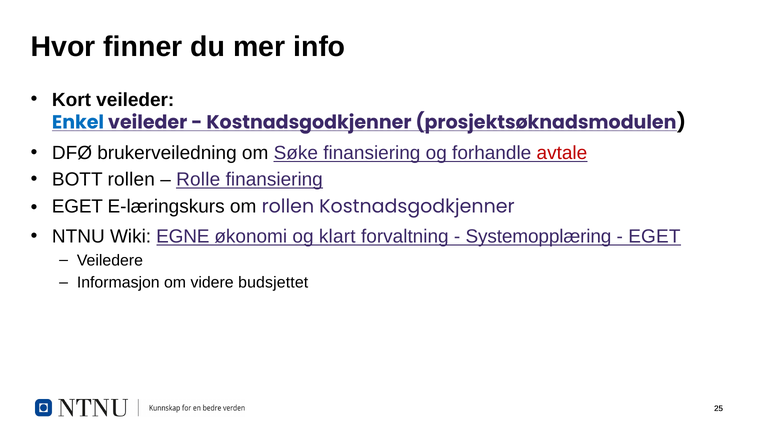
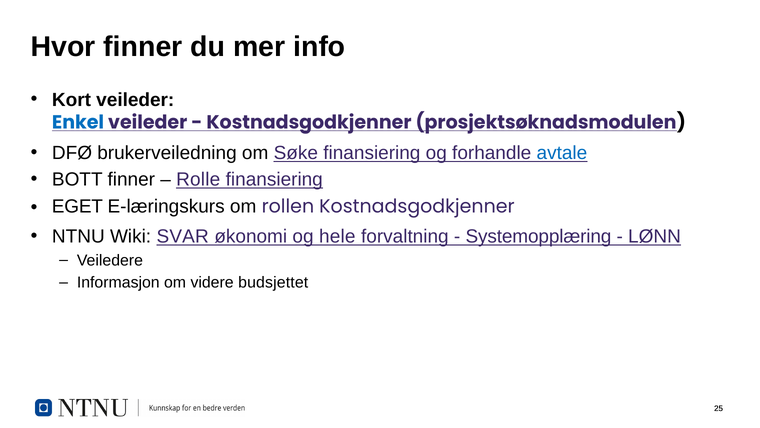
avtale colour: red -> blue (562, 153)
BOTT rollen: rollen -> finner (131, 179)
EGNE: EGNE -> SVAR (183, 236)
klart: klart -> hele (337, 236)
EGET: EGET -> LØNN (654, 236)
